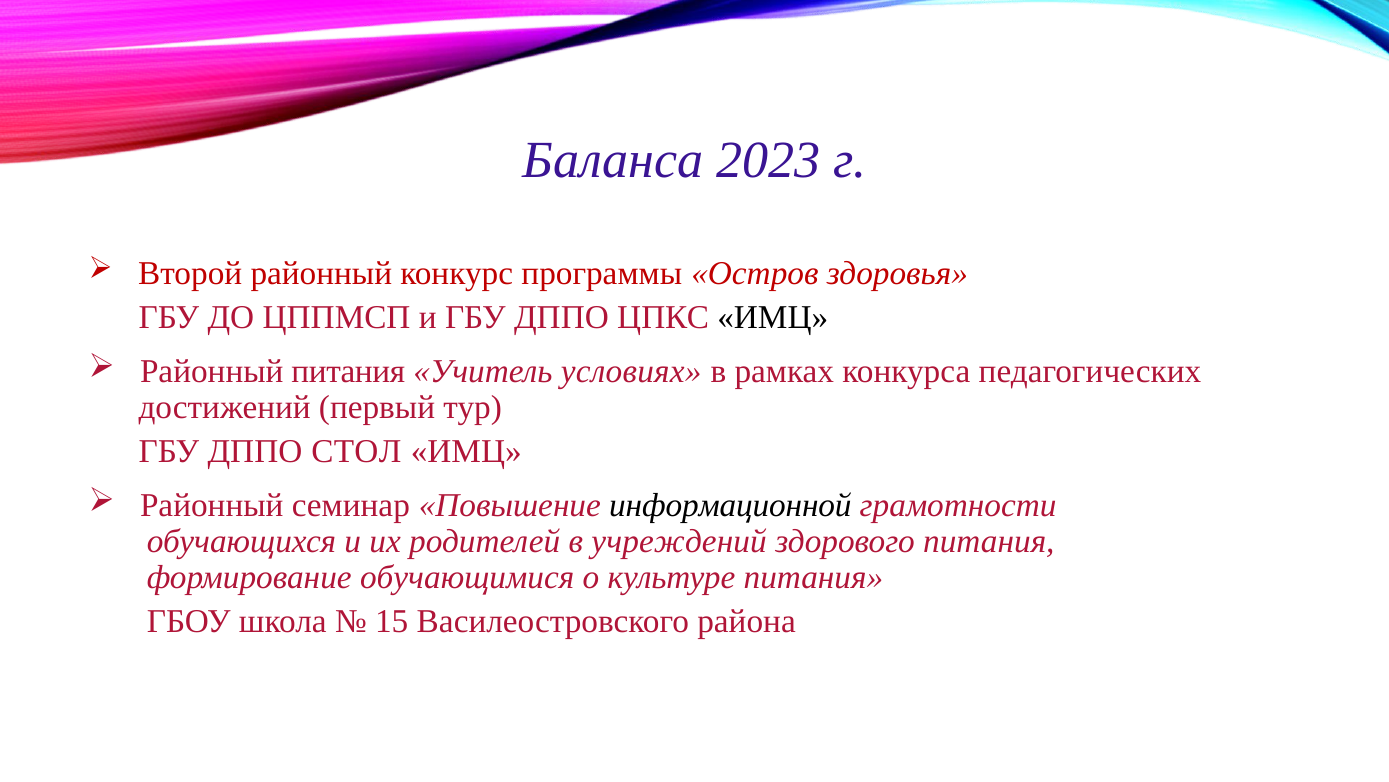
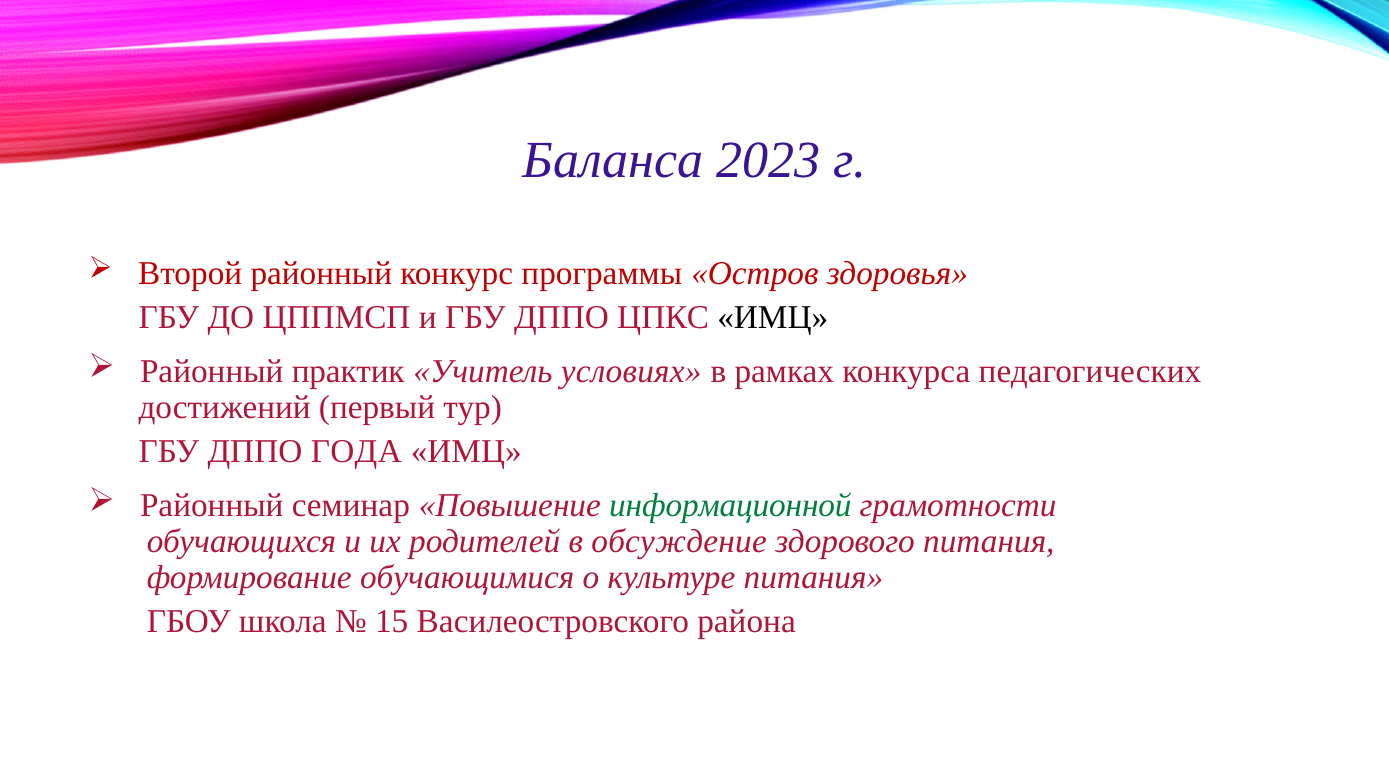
Районный питания: питания -> практик (348, 371)
СТОЛ: СТОЛ -> ГОДА (356, 451)
информационной colour: black -> green (730, 505)
учреждений: учреждений -> обсуждение (679, 541)
